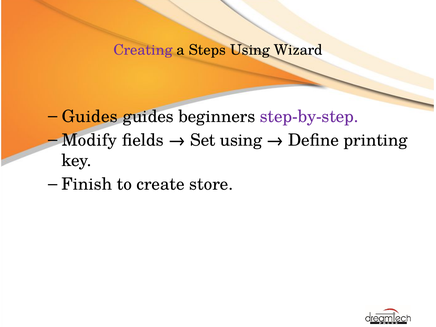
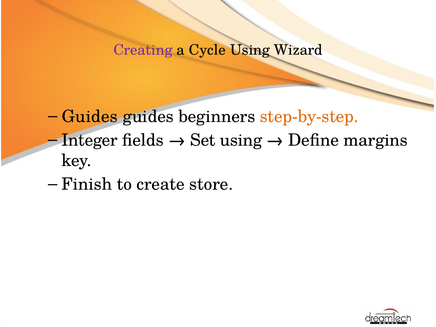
Steps: Steps -> Cycle (207, 50)
step-by-step colour: purple -> orange (309, 117)
Modify: Modify -> Integer (90, 140)
printing: printing -> margins (376, 140)
